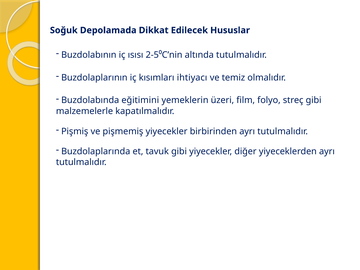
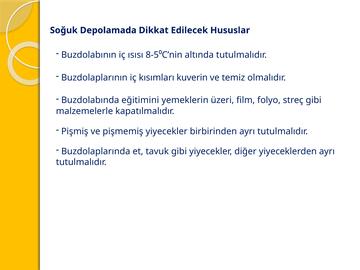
2-5⁰C’nin: 2-5⁰C’nin -> 8-5⁰C’nin (164, 55)
ihtiyacı: ihtiyacı -> kuverin (192, 78)
